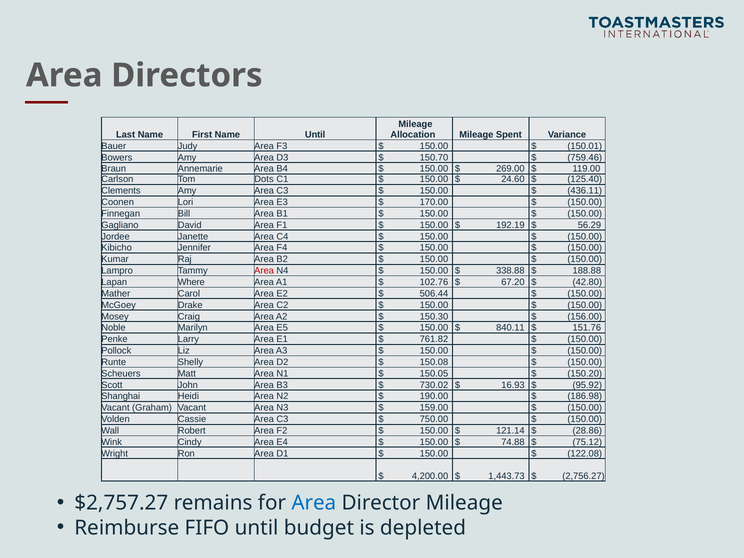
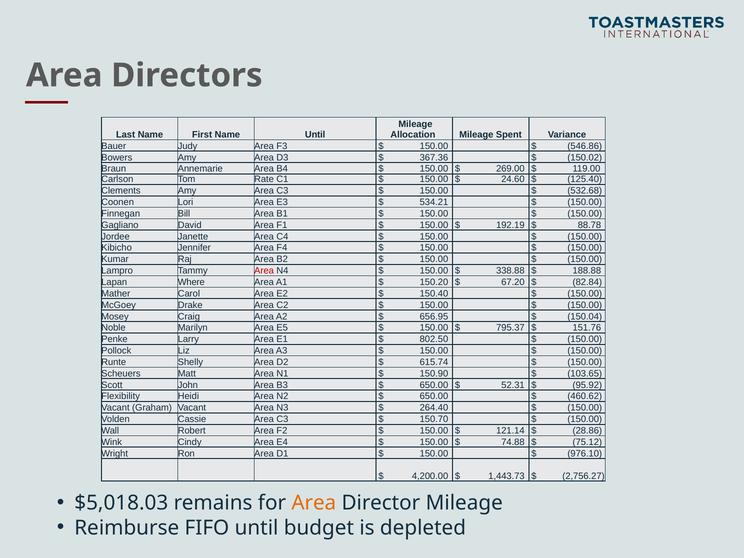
150.01: 150.01 -> 546.86 (585, 146)
150.70: 150.70 -> 367.36 (434, 157)
759.46: 759.46 -> 150.02 (585, 157)
Dots: Dots -> Rate (264, 179)
436.11: 436.11 -> 532.68 (585, 191)
170.00: 170.00 -> 534.21 (434, 202)
56.29: 56.29 -> 88.78 (589, 225)
102.76: 102.76 -> 150.20 (434, 282)
42.80: 42.80 -> 82.84 (587, 282)
506.44: 506.44 -> 150.40 (434, 294)
150.30: 150.30 -> 656.95 (434, 316)
156.00: 156.00 -> 150.04 (585, 316)
840.11: 840.11 -> 795.37 (510, 328)
761.82: 761.82 -> 802.50 (434, 339)
150.08: 150.08 -> 615.74 (434, 362)
150.05: 150.05 -> 150.90 (434, 374)
150.20: 150.20 -> 103.65 (585, 374)
730.02: 730.02 -> 650.00 (434, 385)
16.93: 16.93 -> 52.31 (513, 385)
Shanghai: Shanghai -> Flexibility (121, 396)
190.00: 190.00 -> 650.00 (434, 396)
186.98: 186.98 -> 460.62 (585, 396)
159.00: 159.00 -> 264.40 (434, 408)
750.00: 750.00 -> 150.70 (434, 419)
122.08: 122.08 -> 976.10 (585, 454)
$2,757.27: $2,757.27 -> $5,018.03 (121, 503)
Area colour: blue -> orange (314, 503)
